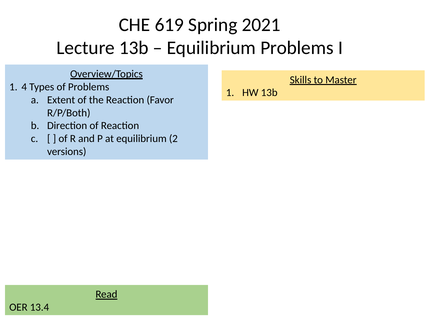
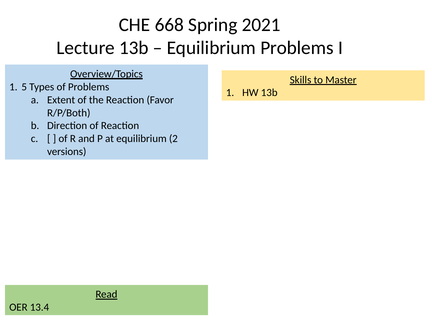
619: 619 -> 668 (169, 25)
4: 4 -> 5 (24, 87)
